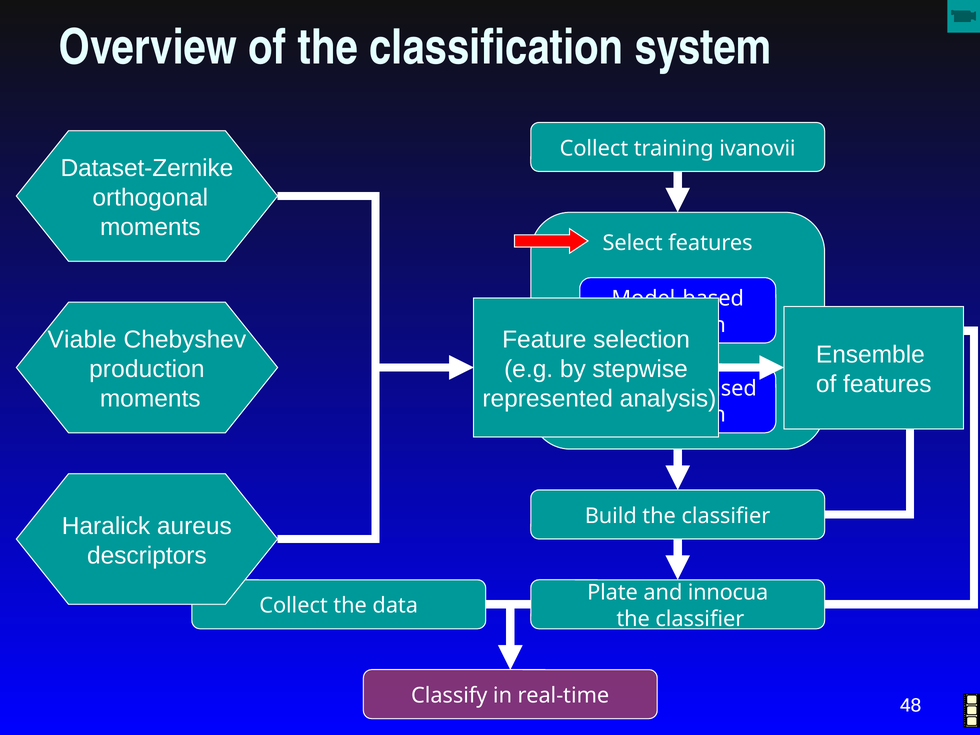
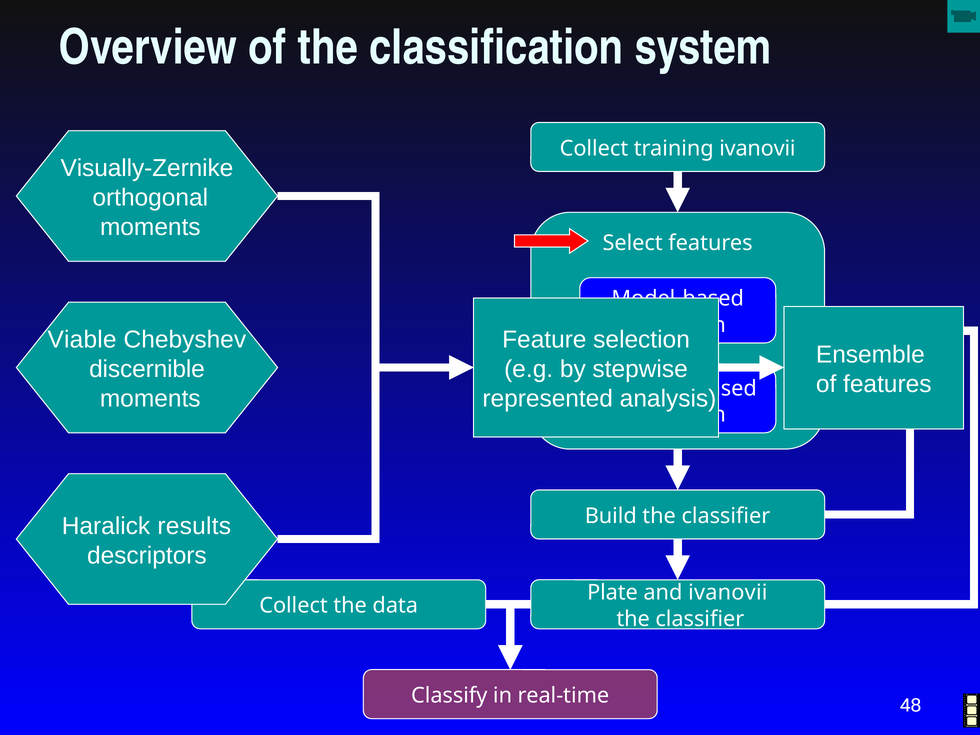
Dataset-Zernike: Dataset-Zernike -> Visually-Zernike (147, 168)
production: production -> discernible (147, 369)
aureus: aureus -> results (194, 526)
and innocua: innocua -> ivanovii (728, 593)
